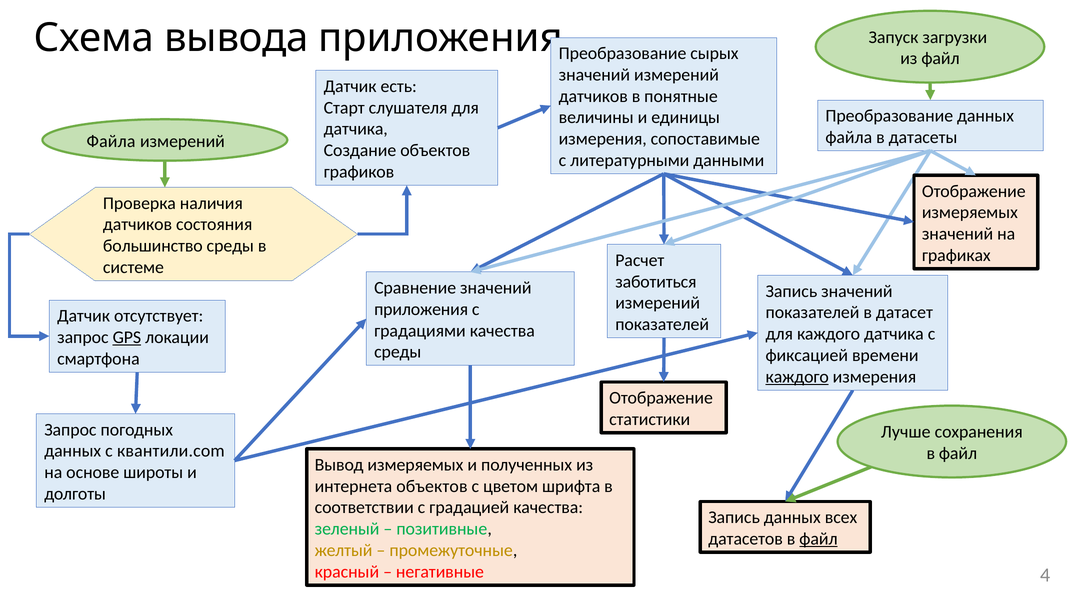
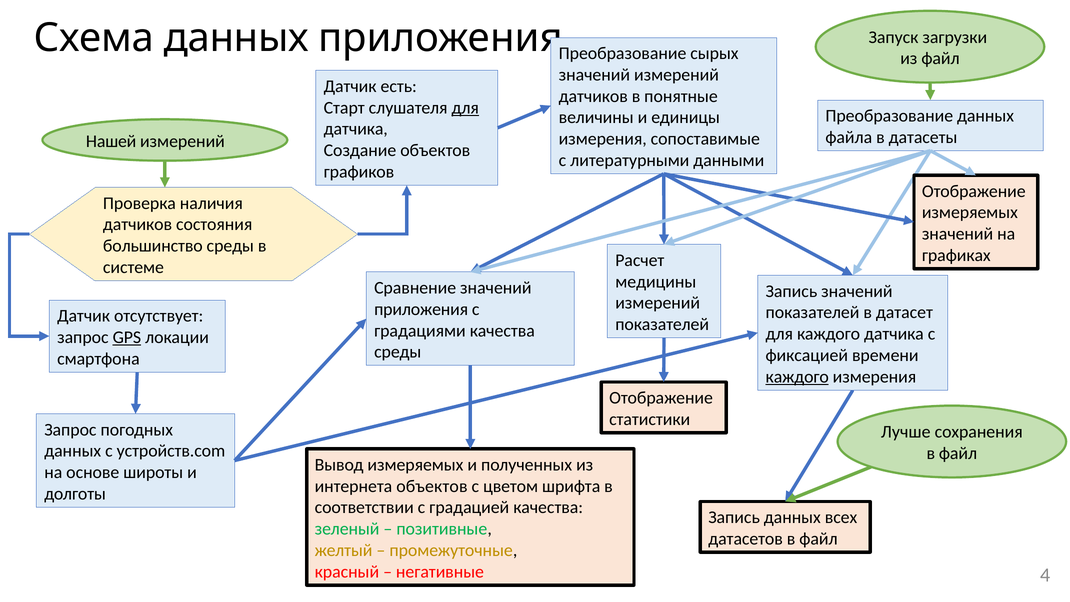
Схема вывода: вывода -> данных (236, 38)
для underline: none -> present (465, 108)
Файла: Файла -> Нашей (111, 141)
заботиться: заботиться -> медицины (656, 282)
квантили.com: квантили.com -> устройств.com (171, 451)
файл underline: present -> none (818, 539)
